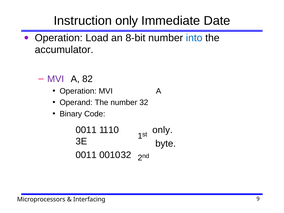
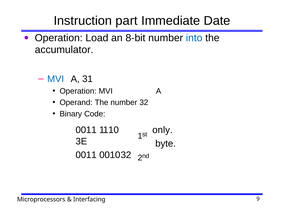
Instruction only: only -> part (127, 21)
MVI colour: purple -> blue (56, 79)
82: 82 -> 31 (87, 79)
